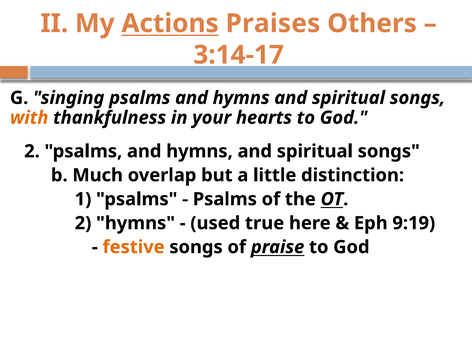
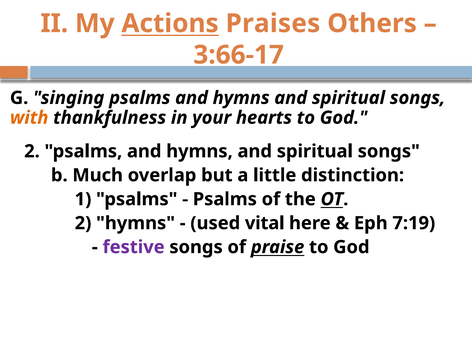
3:14-17: 3:14-17 -> 3:66-17 (239, 55)
true: true -> vital (265, 223)
9:19: 9:19 -> 7:19 (414, 223)
festive colour: orange -> purple (134, 247)
